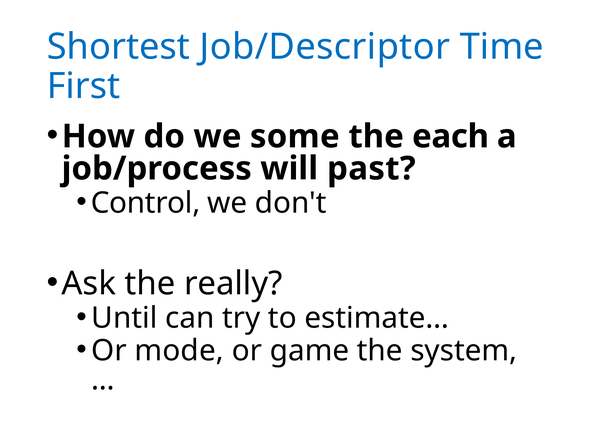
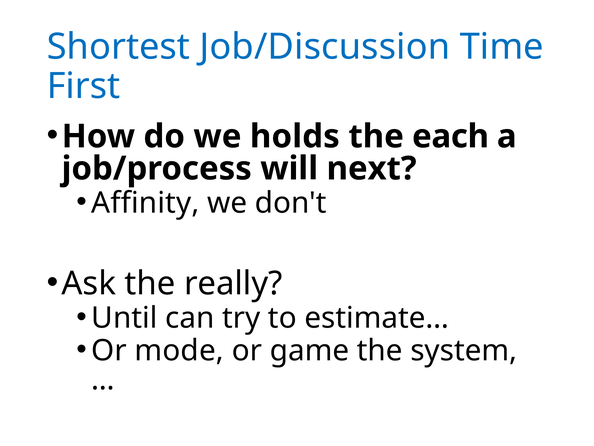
Job/Descriptor: Job/Descriptor -> Job/Discussion (325, 47)
some: some -> holds (295, 136)
past: past -> next (372, 168)
Control: Control -> Affinity (145, 203)
